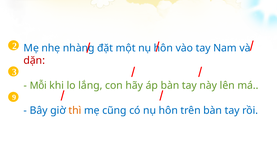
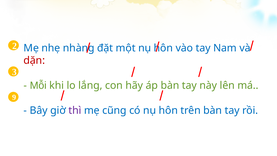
thì colour: orange -> purple (75, 110)
